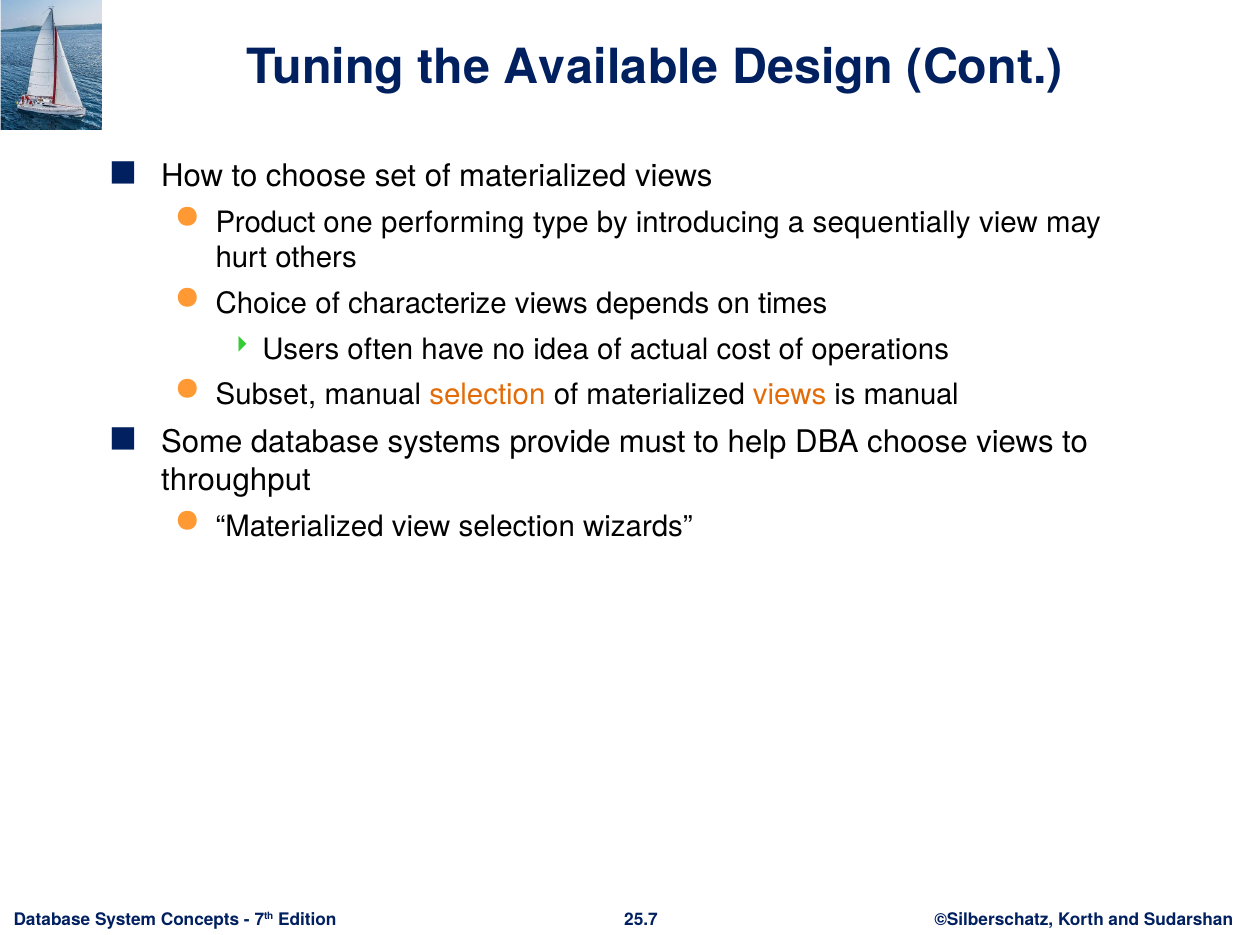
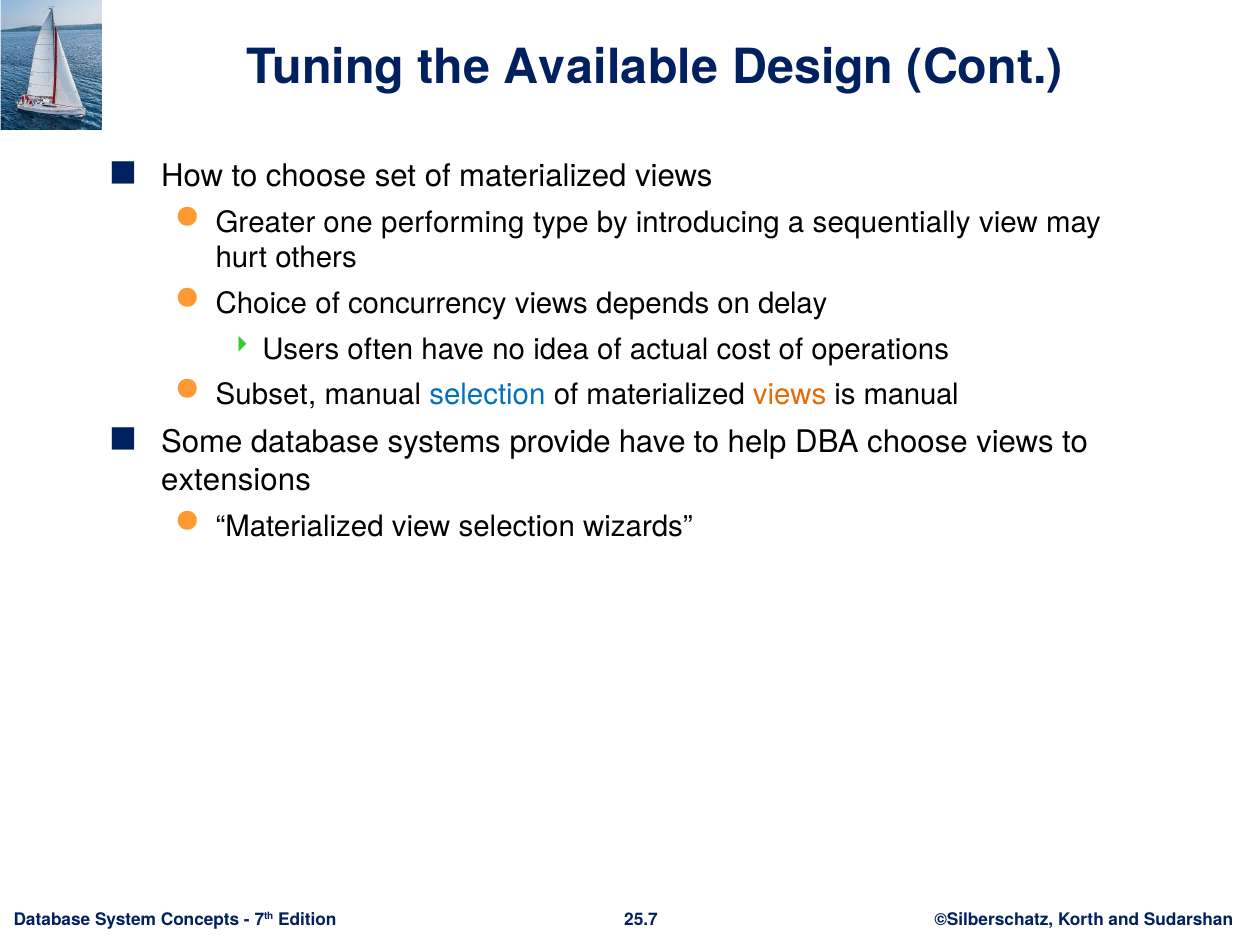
Product: Product -> Greater (265, 223)
characterize: characterize -> concurrency (427, 304)
times: times -> delay (793, 304)
selection colour: orange -> blue (487, 395)
provide must: must -> have (652, 442)
throughput: throughput -> extensions (236, 480)
